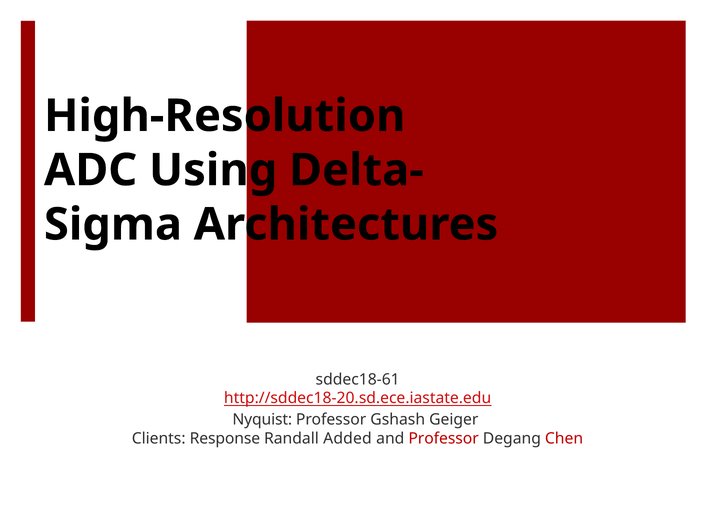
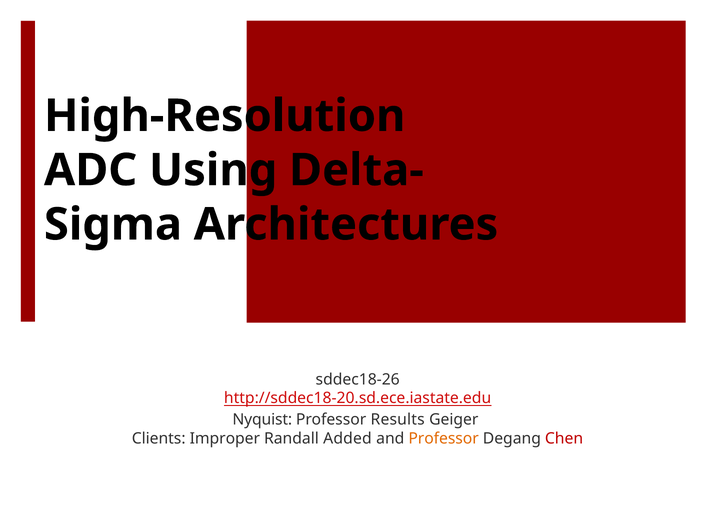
sddec18-61: sddec18-61 -> sddec18-26 (358, 379)
Gshash: Gshash -> Results (398, 420)
Response: Response -> Improper (225, 438)
Professor colour: red -> orange (444, 438)
